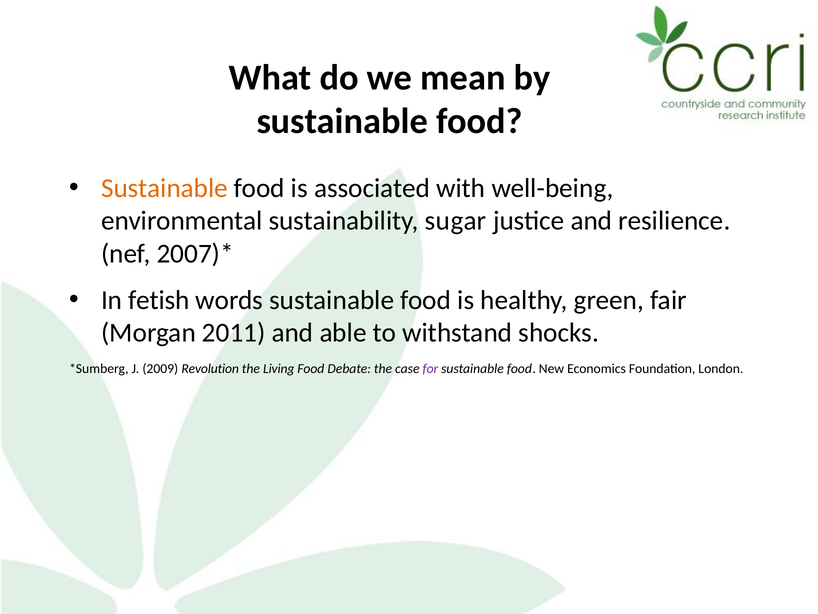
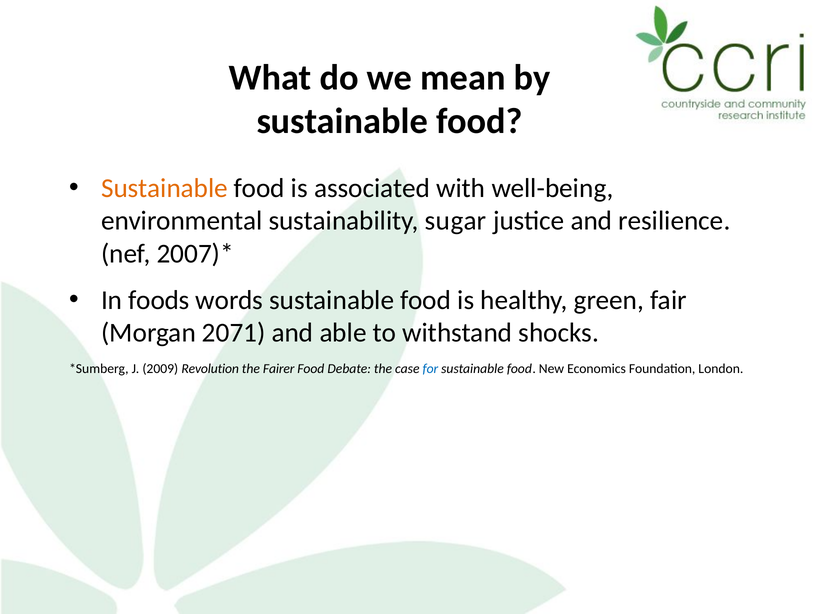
fetish: fetish -> foods (159, 300)
2011: 2011 -> 2071 (234, 333)
Living: Living -> Fairer (279, 368)
for colour: purple -> blue (430, 368)
